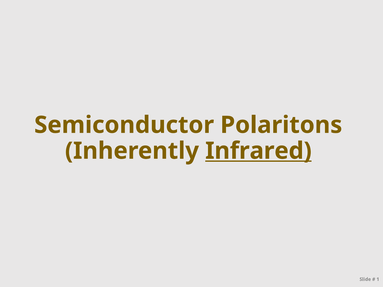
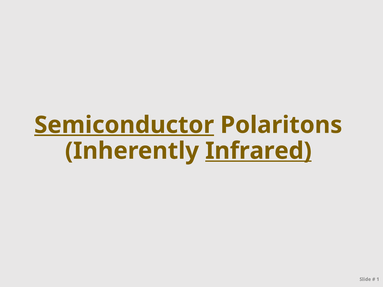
Semiconductor underline: none -> present (124, 125)
